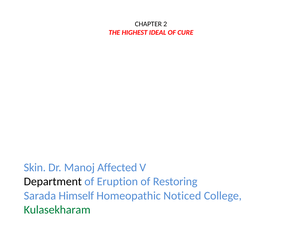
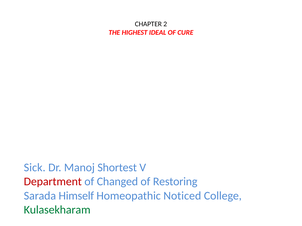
Skin: Skin -> Sick (35, 168)
Affected: Affected -> Shortest (117, 168)
Department colour: black -> red (53, 182)
Eruption: Eruption -> Changed (117, 182)
